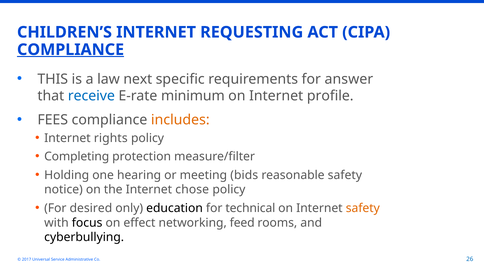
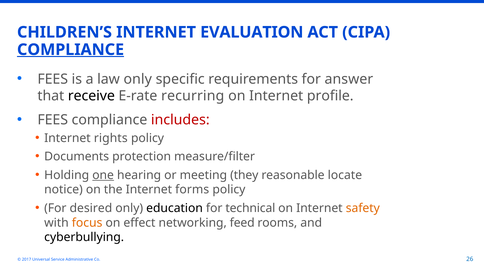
REQUESTING: REQUESTING -> EVALUATION (252, 32)
THIS: THIS -> FEES (53, 79)
law next: next -> only (138, 79)
receive colour: blue -> black (91, 96)
minimum: minimum -> recurring (193, 96)
includes colour: orange -> red (180, 120)
Completing: Completing -> Documents (77, 157)
one underline: none -> present (103, 175)
bids: bids -> they (244, 175)
reasonable safety: safety -> locate (345, 175)
chose: chose -> forms (192, 190)
focus colour: black -> orange (87, 223)
